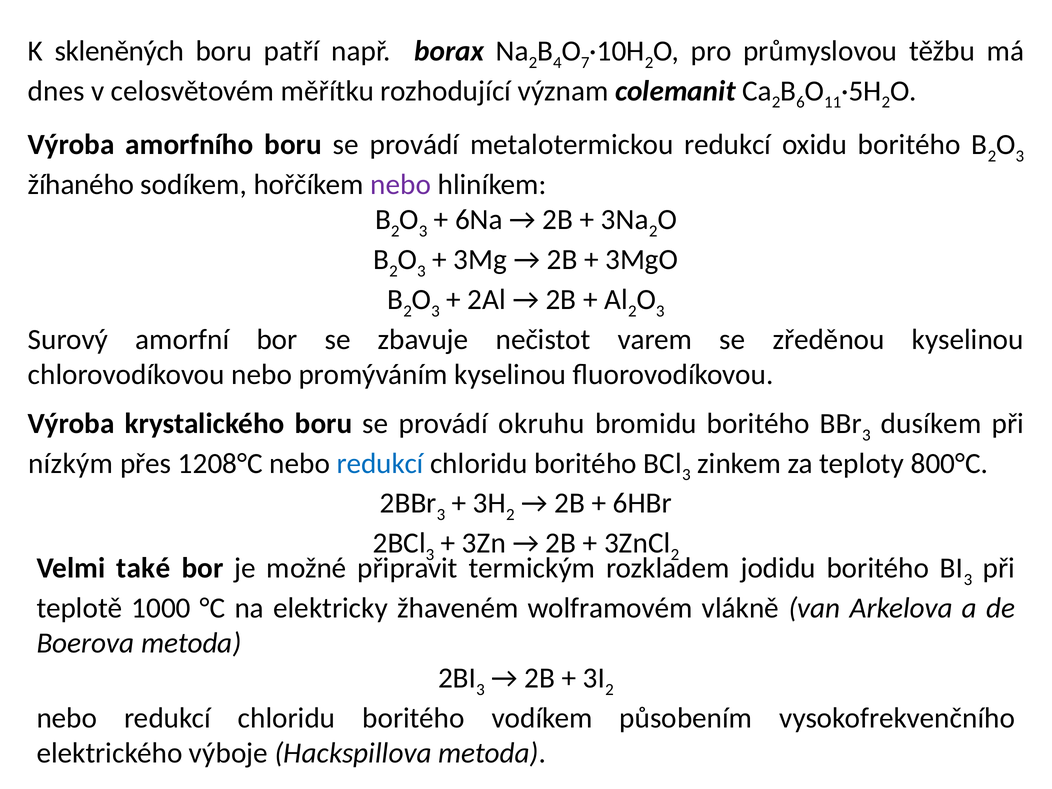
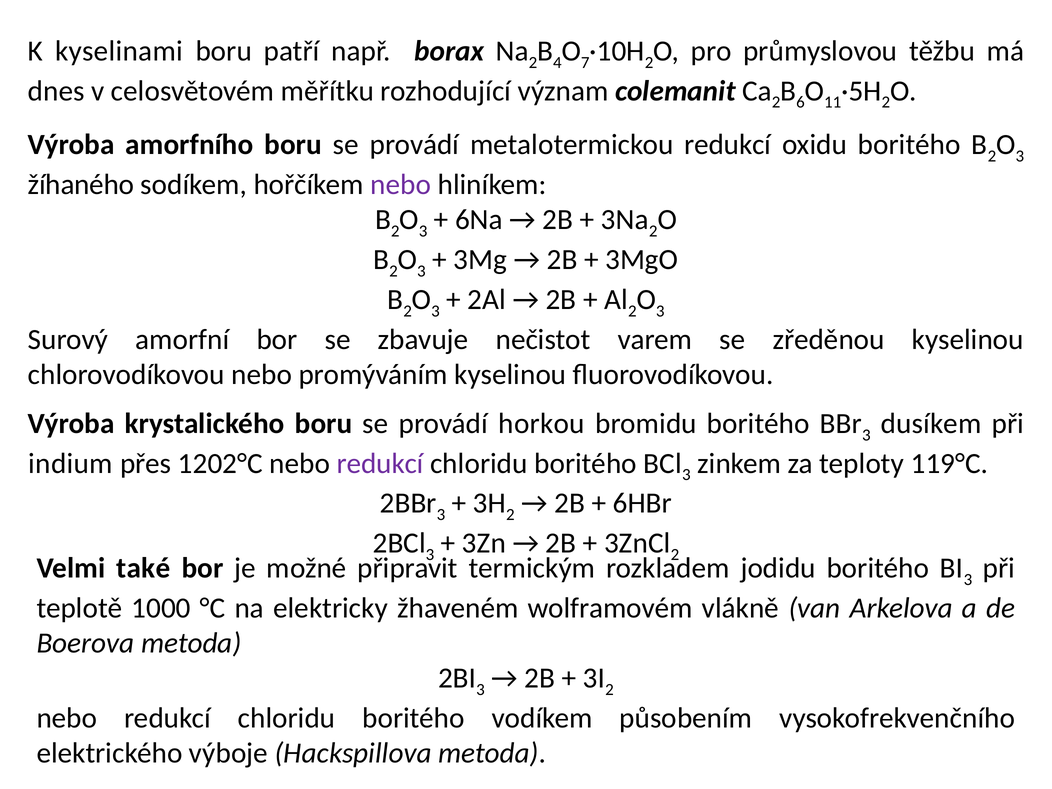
skleněných: skleněných -> kyselinami (119, 51)
okruhu: okruhu -> horkou (542, 424)
nízkým: nízkým -> indium (71, 463)
1208°C: 1208°C -> 1202°C (220, 463)
redukcí colour: blue -> purple (380, 463)
800°C: 800°C -> 119°C (949, 463)
